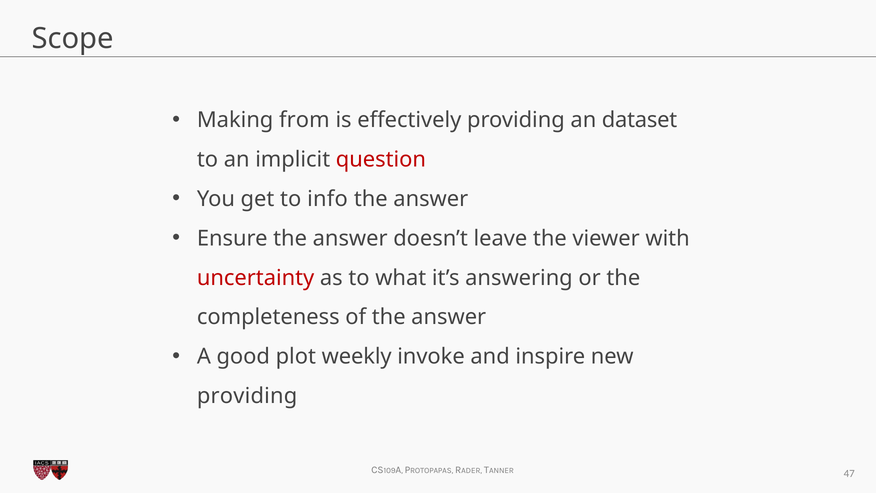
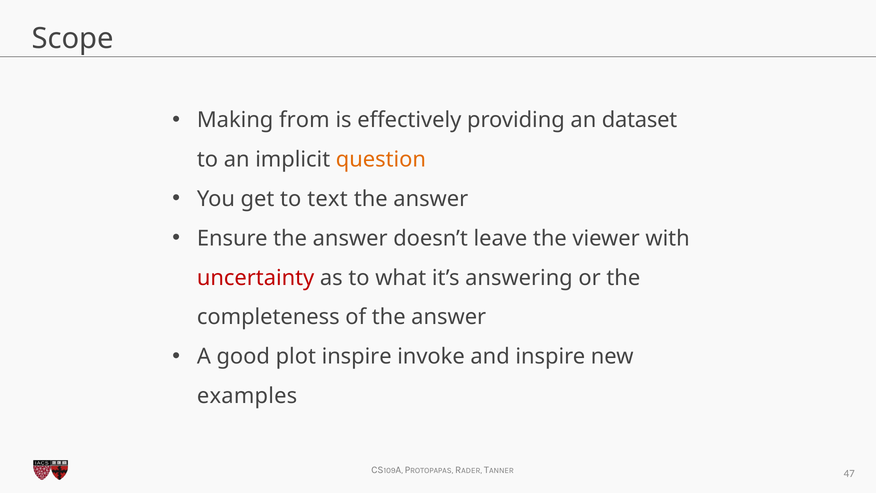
question colour: red -> orange (381, 159)
info: info -> text (327, 199)
plot weekly: weekly -> inspire (357, 356)
providing: providing -> examples (247, 396)
